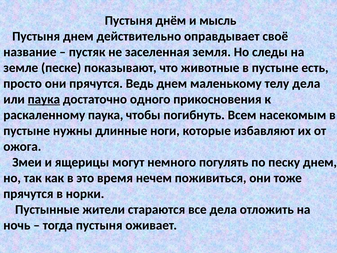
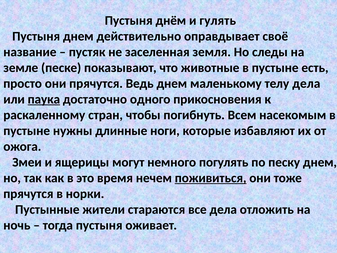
мысль: мысль -> гулять (218, 21)
раскаленному паука: паука -> стран (106, 115)
поживиться underline: none -> present (211, 178)
